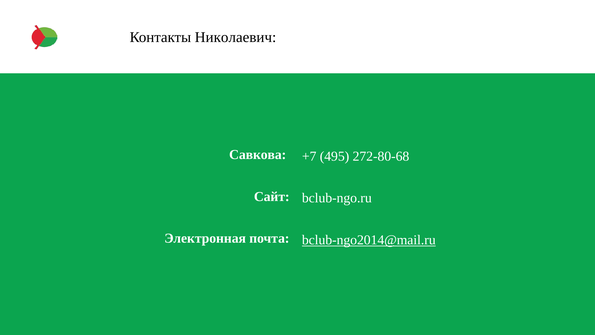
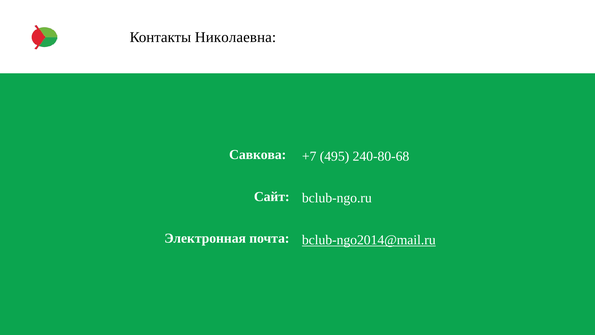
Николаевич: Николаевич -> Николаевна (235, 37)
272-80-68: 272-80-68 -> 240-80-68 (381, 156)
